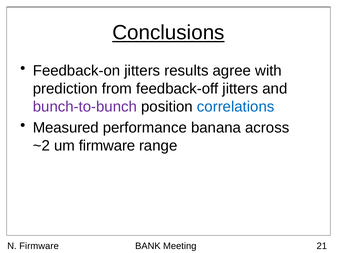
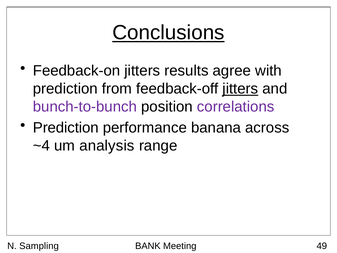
jitters underline: none -> present (240, 89)
correlations colour: blue -> purple (236, 107)
Measured: Measured -> Prediction (66, 128)
~2: ~2 -> ~4 (41, 146)
um firmware: firmware -> analysis (107, 146)
N Firmware: Firmware -> Sampling (39, 246)
21: 21 -> 49 (322, 246)
